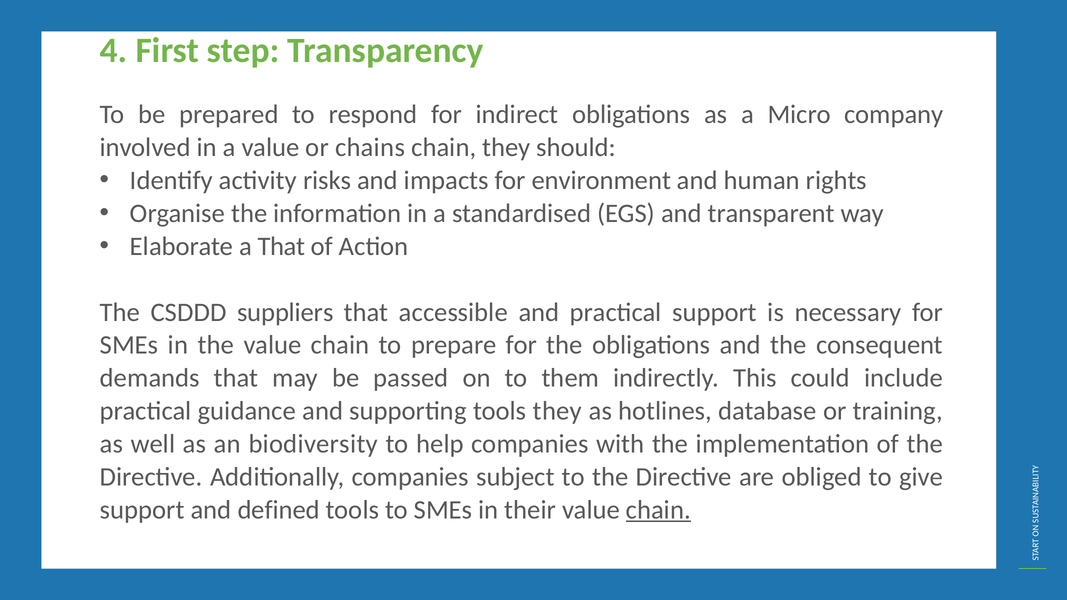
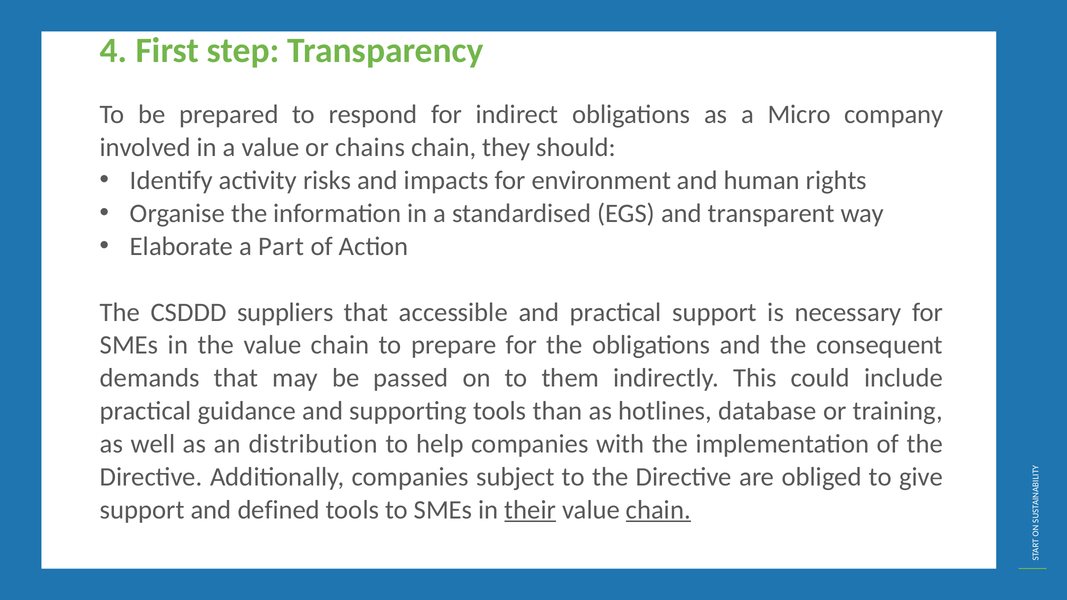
a That: That -> Part (281, 246)
tools they: they -> than (558, 411)
biodiversity: biodiversity -> distribution (313, 444)
their underline: none -> present (530, 510)
